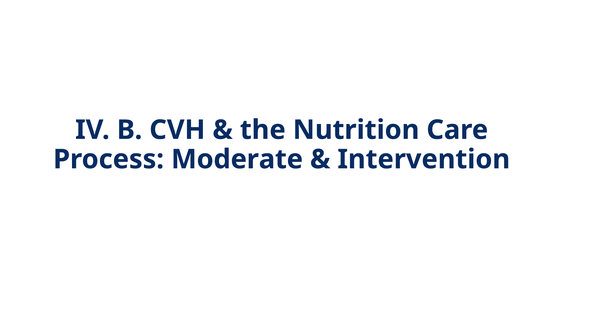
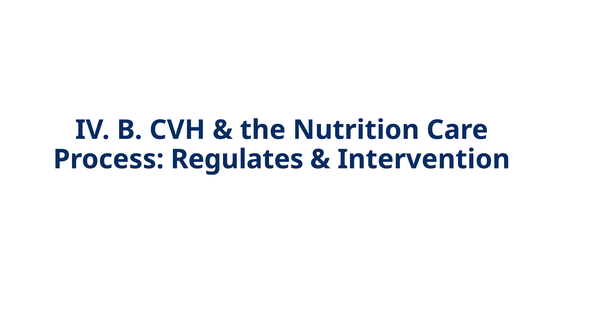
Moderate: Moderate -> Regulates (237, 159)
